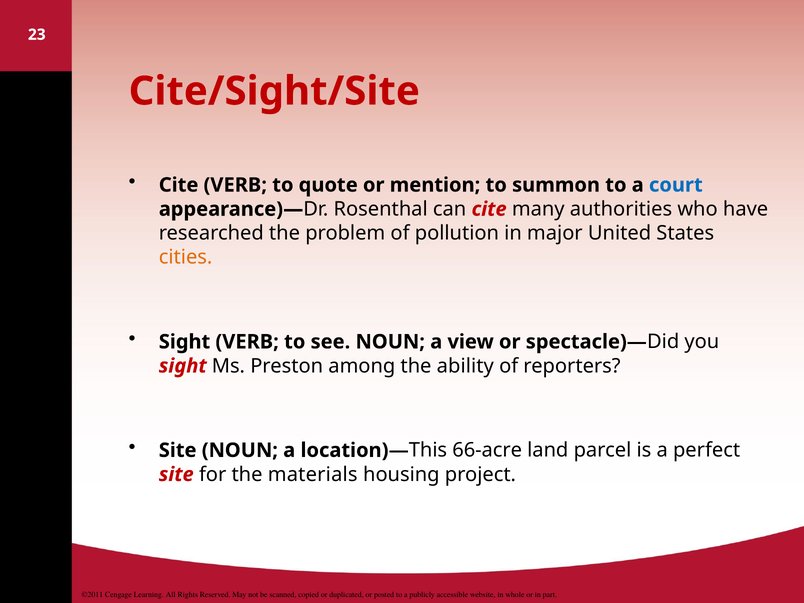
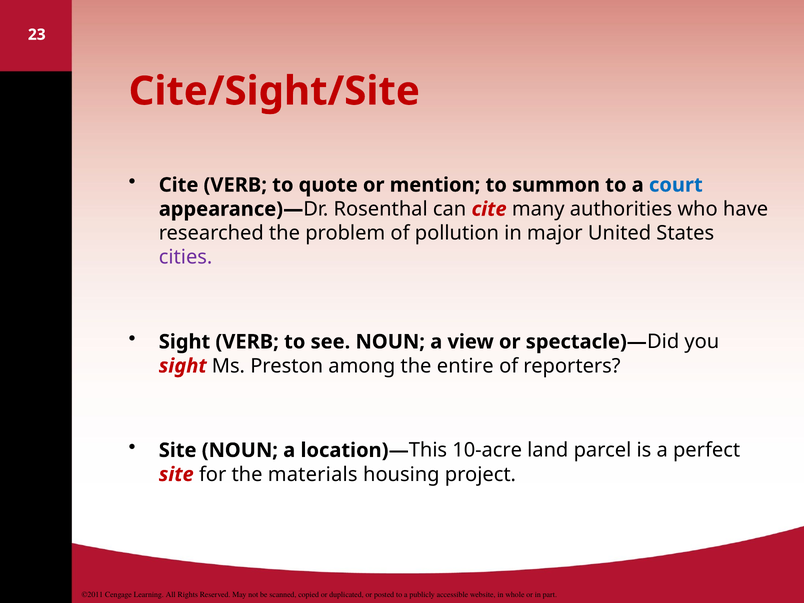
cities colour: orange -> purple (186, 257)
ability: ability -> entire (465, 366)
66-acre: 66-acre -> 10-acre (487, 450)
